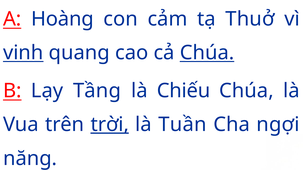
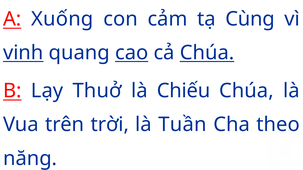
Hoàng: Hoàng -> Xuống (62, 19)
Thuở: Thuở -> Cùng (250, 19)
cao underline: none -> present (132, 53)
Tầng: Tầng -> Thuở (97, 91)
trời underline: present -> none (110, 125)
ngợi: ngợi -> theo (278, 125)
